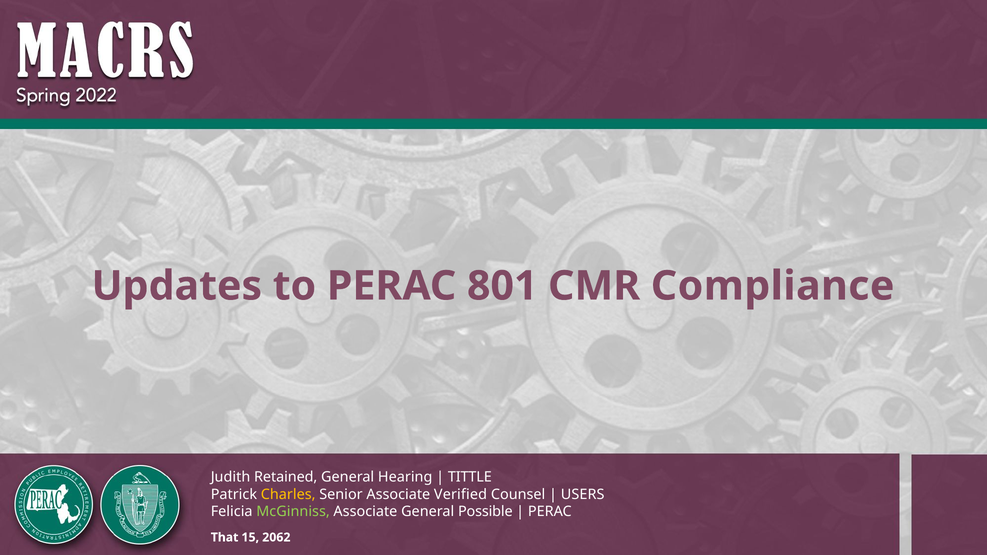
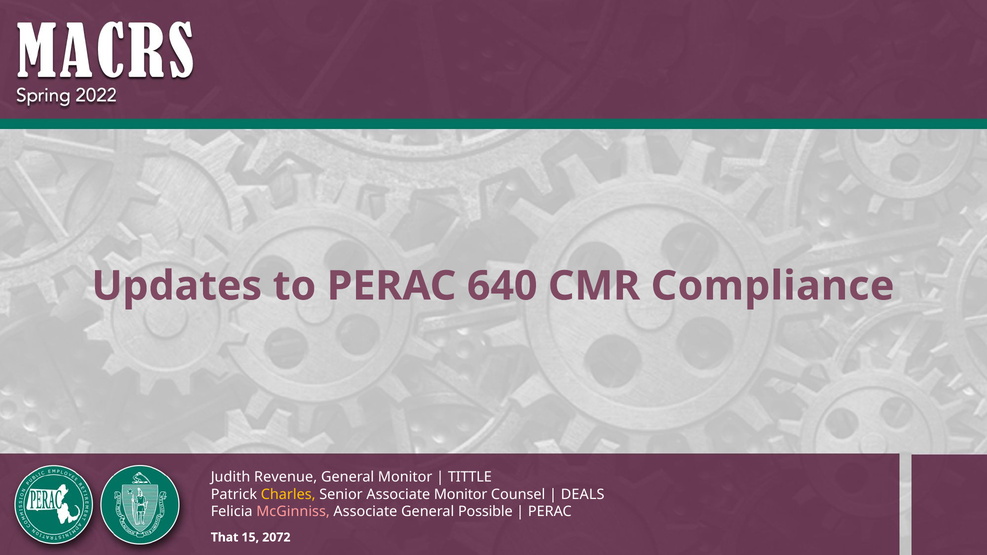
801: 801 -> 640 (502, 286)
Retained: Retained -> Revenue (286, 477)
General Hearing: Hearing -> Monitor (405, 477)
Associate Verified: Verified -> Monitor (461, 495)
USERS: USERS -> DEALS (583, 495)
McGinniss colour: light green -> pink (293, 512)
2062: 2062 -> 2072 (276, 538)
